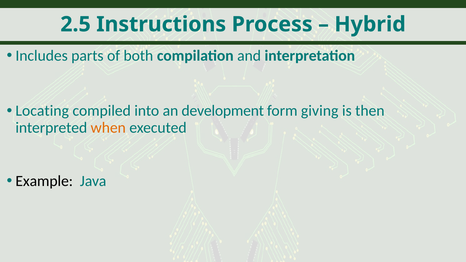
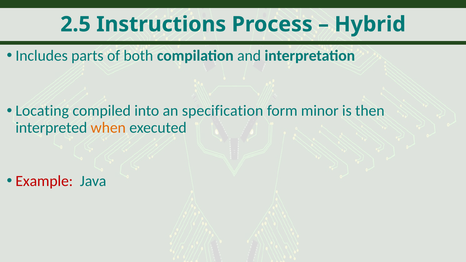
development: development -> specification (223, 111)
giving: giving -> minor (320, 111)
Example colour: black -> red (44, 181)
